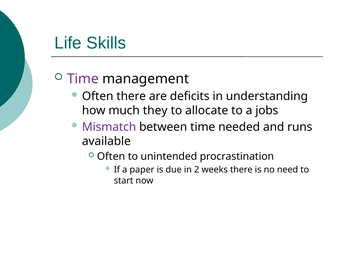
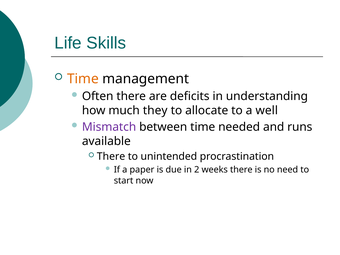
Time colour: purple -> orange (83, 79)
jobs: jobs -> well (267, 111)
Often: Often -> There (111, 156)
